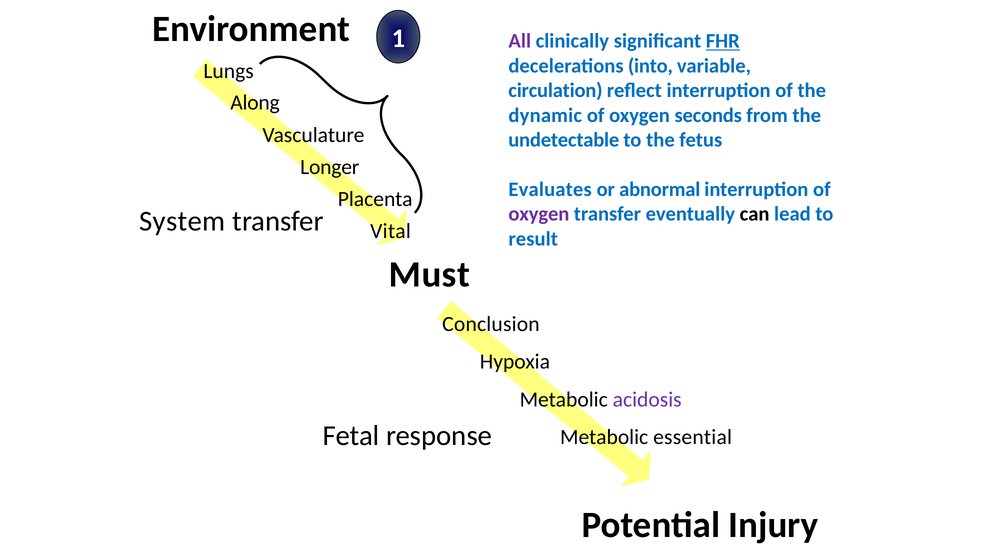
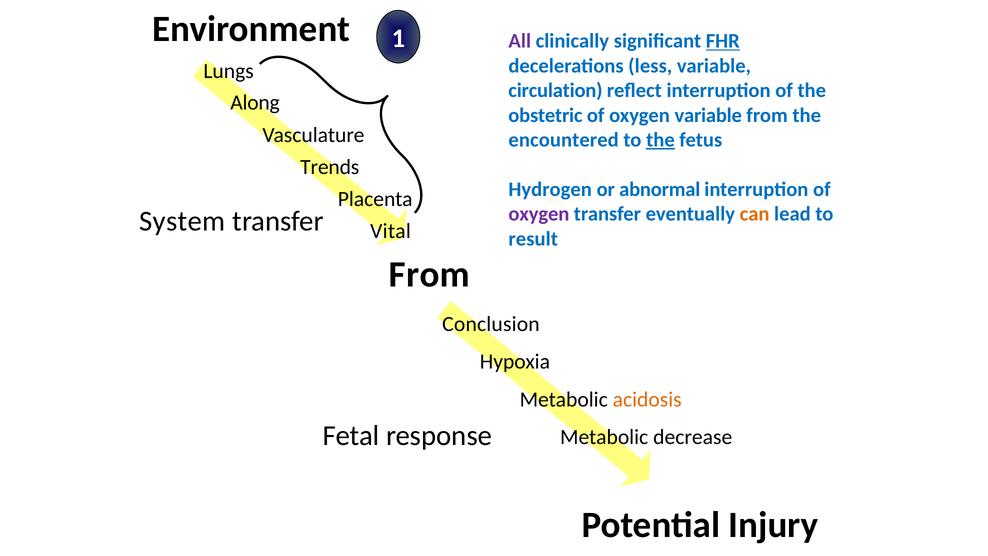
into: into -> less (650, 66)
dynamic: dynamic -> obstetric (545, 115)
oxygen seconds: seconds -> variable (708, 115)
undetectable: undetectable -> encountered (564, 140)
the underline: none -> present (660, 140)
Longer: Longer -> Trends (330, 167)
Evaluates: Evaluates -> Hydrogen (550, 189)
can colour: black -> orange (755, 214)
Must: Must -> From (429, 274)
acidosis colour: purple -> orange (647, 399)
essential: essential -> decrease (693, 437)
